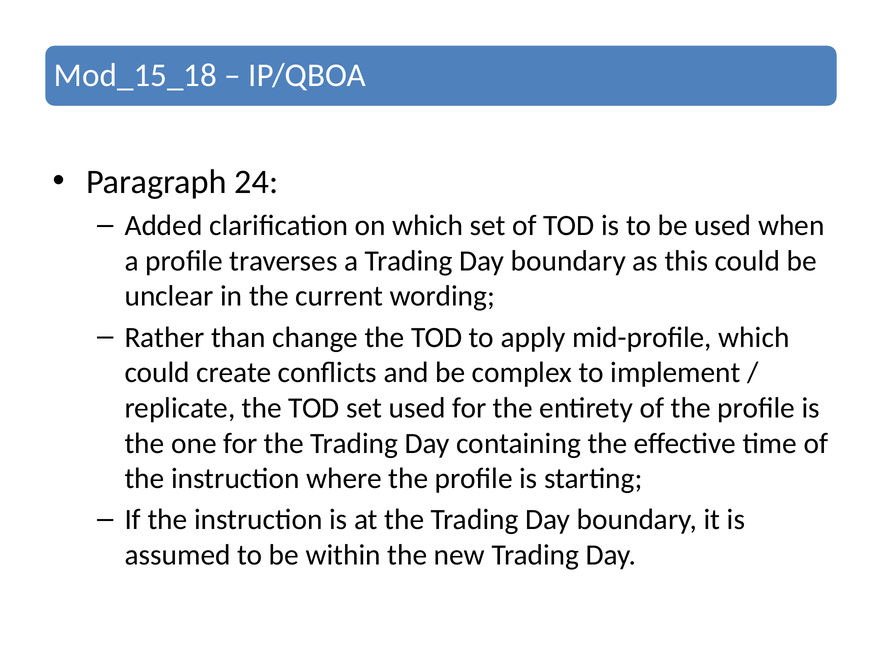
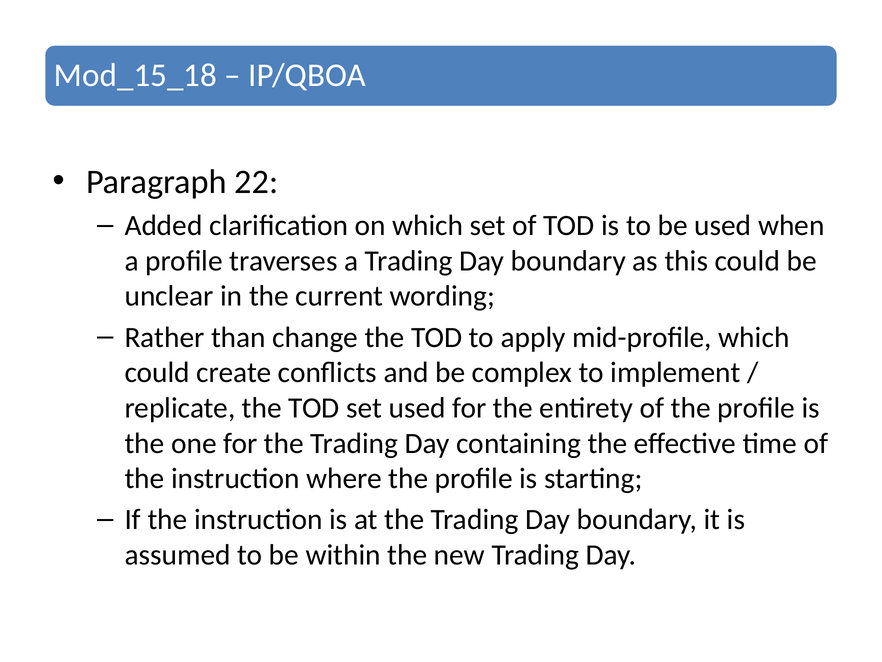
24: 24 -> 22 (256, 182)
